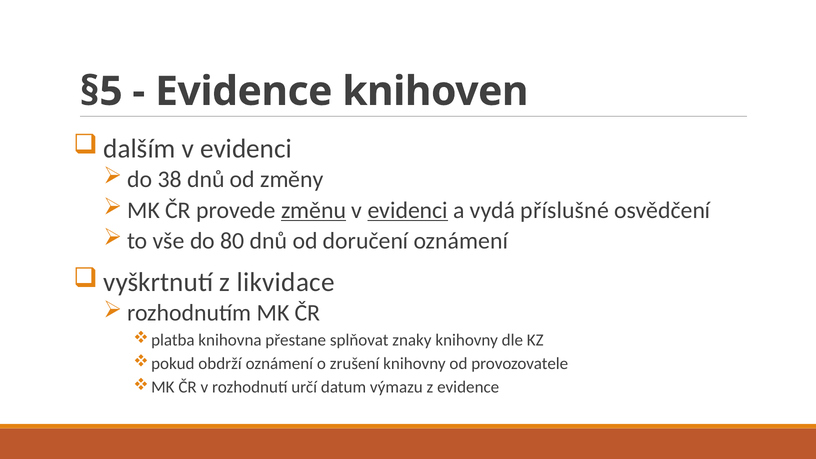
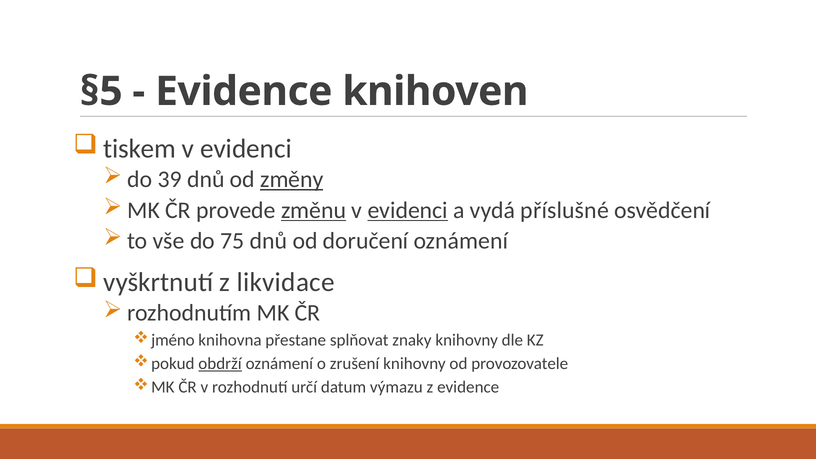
dalším: dalším -> tiskem (140, 149)
38: 38 -> 39 (170, 180)
změny underline: none -> present (292, 180)
80: 80 -> 75 (232, 241)
platba: platba -> jméno (173, 340)
obdrží underline: none -> present (220, 364)
